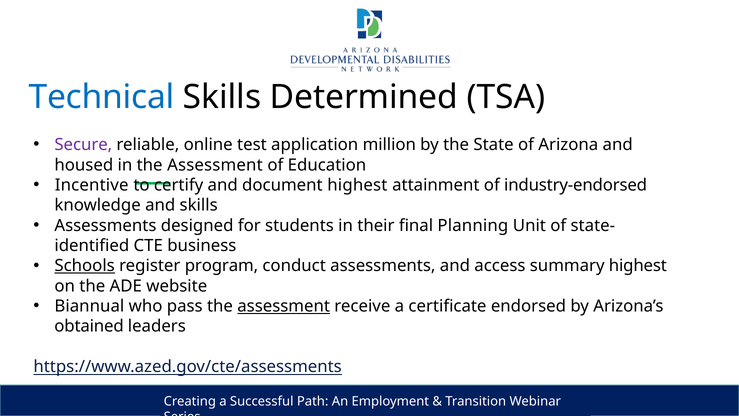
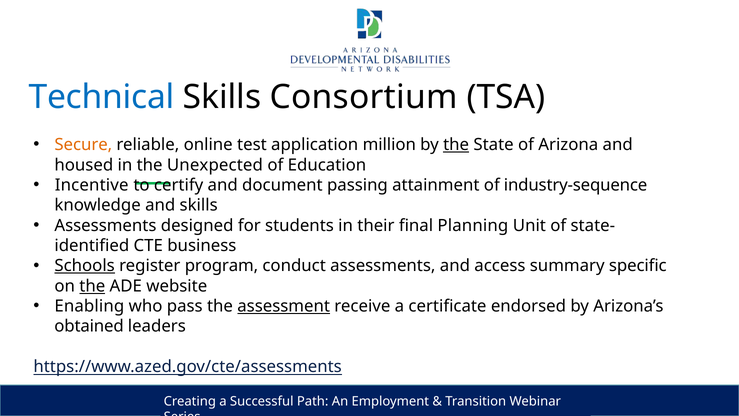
Determined: Determined -> Consortium (364, 97)
Secure colour: purple -> orange (83, 145)
the underline: none -> present (456, 145)
in the Assessment: Assessment -> Unexpected (215, 165)
document highest: highest -> passing (357, 185)
industry-endorsed: industry-endorsed -> industry-sequence (576, 185)
summary highest: highest -> specific (638, 266)
the underline: none -> present (92, 286)
Biannual: Biannual -> Enabling (89, 306)
